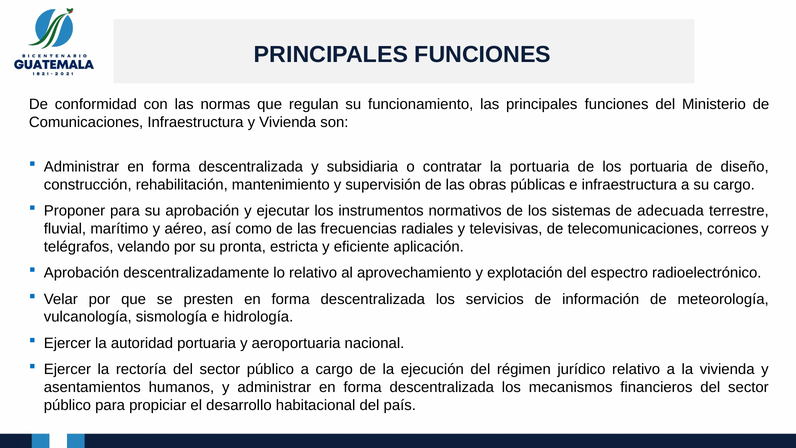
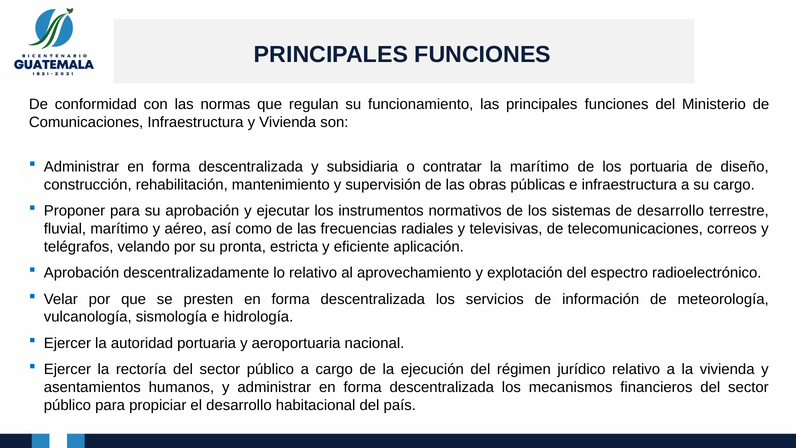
la portuaria: portuaria -> marítimo (539, 167)
de adecuada: adecuada -> desarrollo (671, 211)
